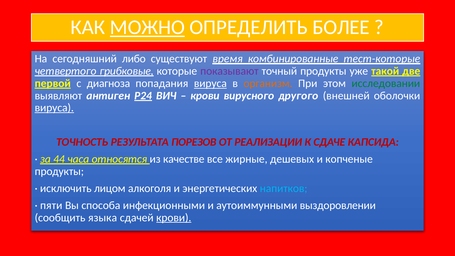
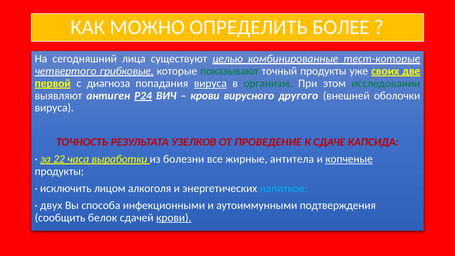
МОЖНО underline: present -> none (147, 27)
либо: либо -> лица (134, 59)
время: время -> целью (228, 59)
показывают colour: purple -> green (229, 71)
такой: такой -> своих (385, 71)
организм colour: orange -> green (268, 83)
вируса underline: present -> none (54, 108)
ПОРЕЗОВ: ПОРЕЗОВ -> УЗЕЛКОВ (194, 142)
РЕАЛИЗАЦИИ: РЕАЛИЗАЦИИ -> ПРОВЕДЕНИЕ (268, 142)
44: 44 -> 22 (59, 159)
относятся: относятся -> выработки (119, 159)
качестве: качестве -> болезни (184, 159)
дешевых: дешевых -> антитела (292, 159)
копченые underline: none -> present (349, 159)
пяти: пяти -> двух (51, 205)
выздоровлении: выздоровлении -> подтверждения (338, 205)
языка: языка -> белок (103, 218)
